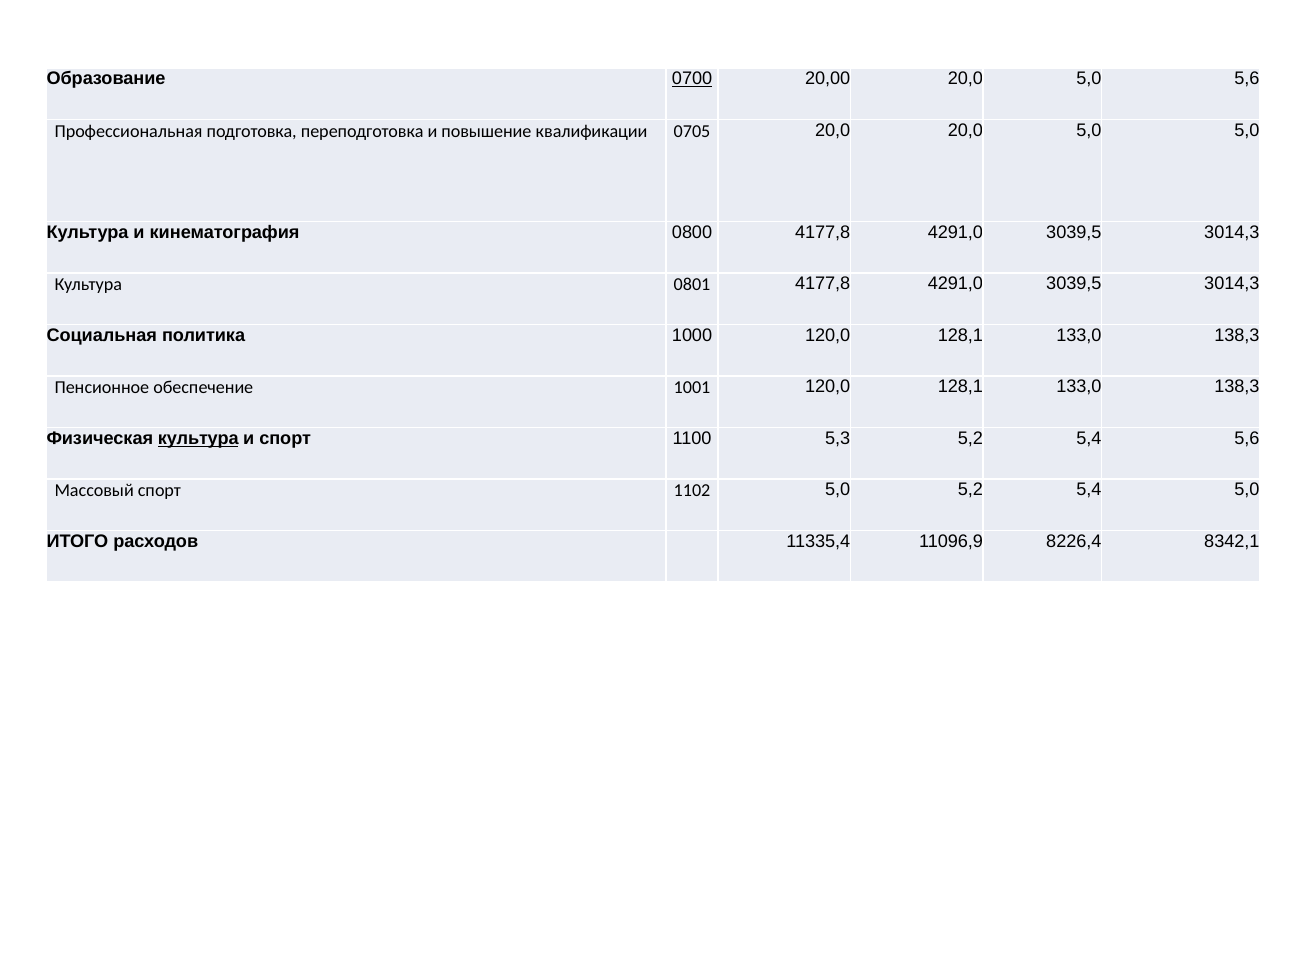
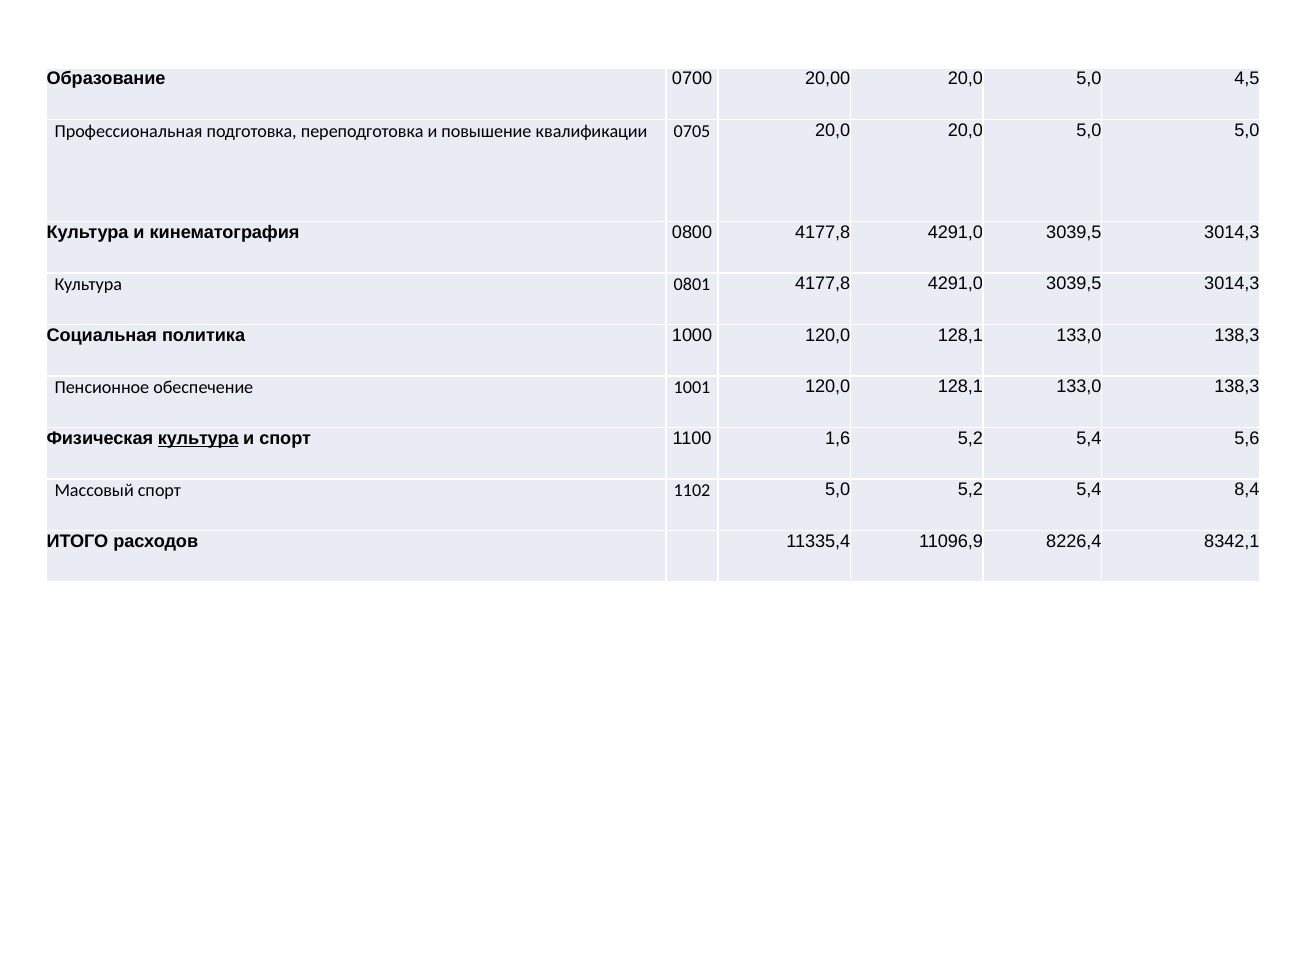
0700 underline: present -> none (692, 79)
5,0 5,6: 5,6 -> 4,5 (1247, 79)
5,3: 5,3 -> 1,6 (838, 438)
5,4 5,0: 5,0 -> 8,4 (1247, 490)
